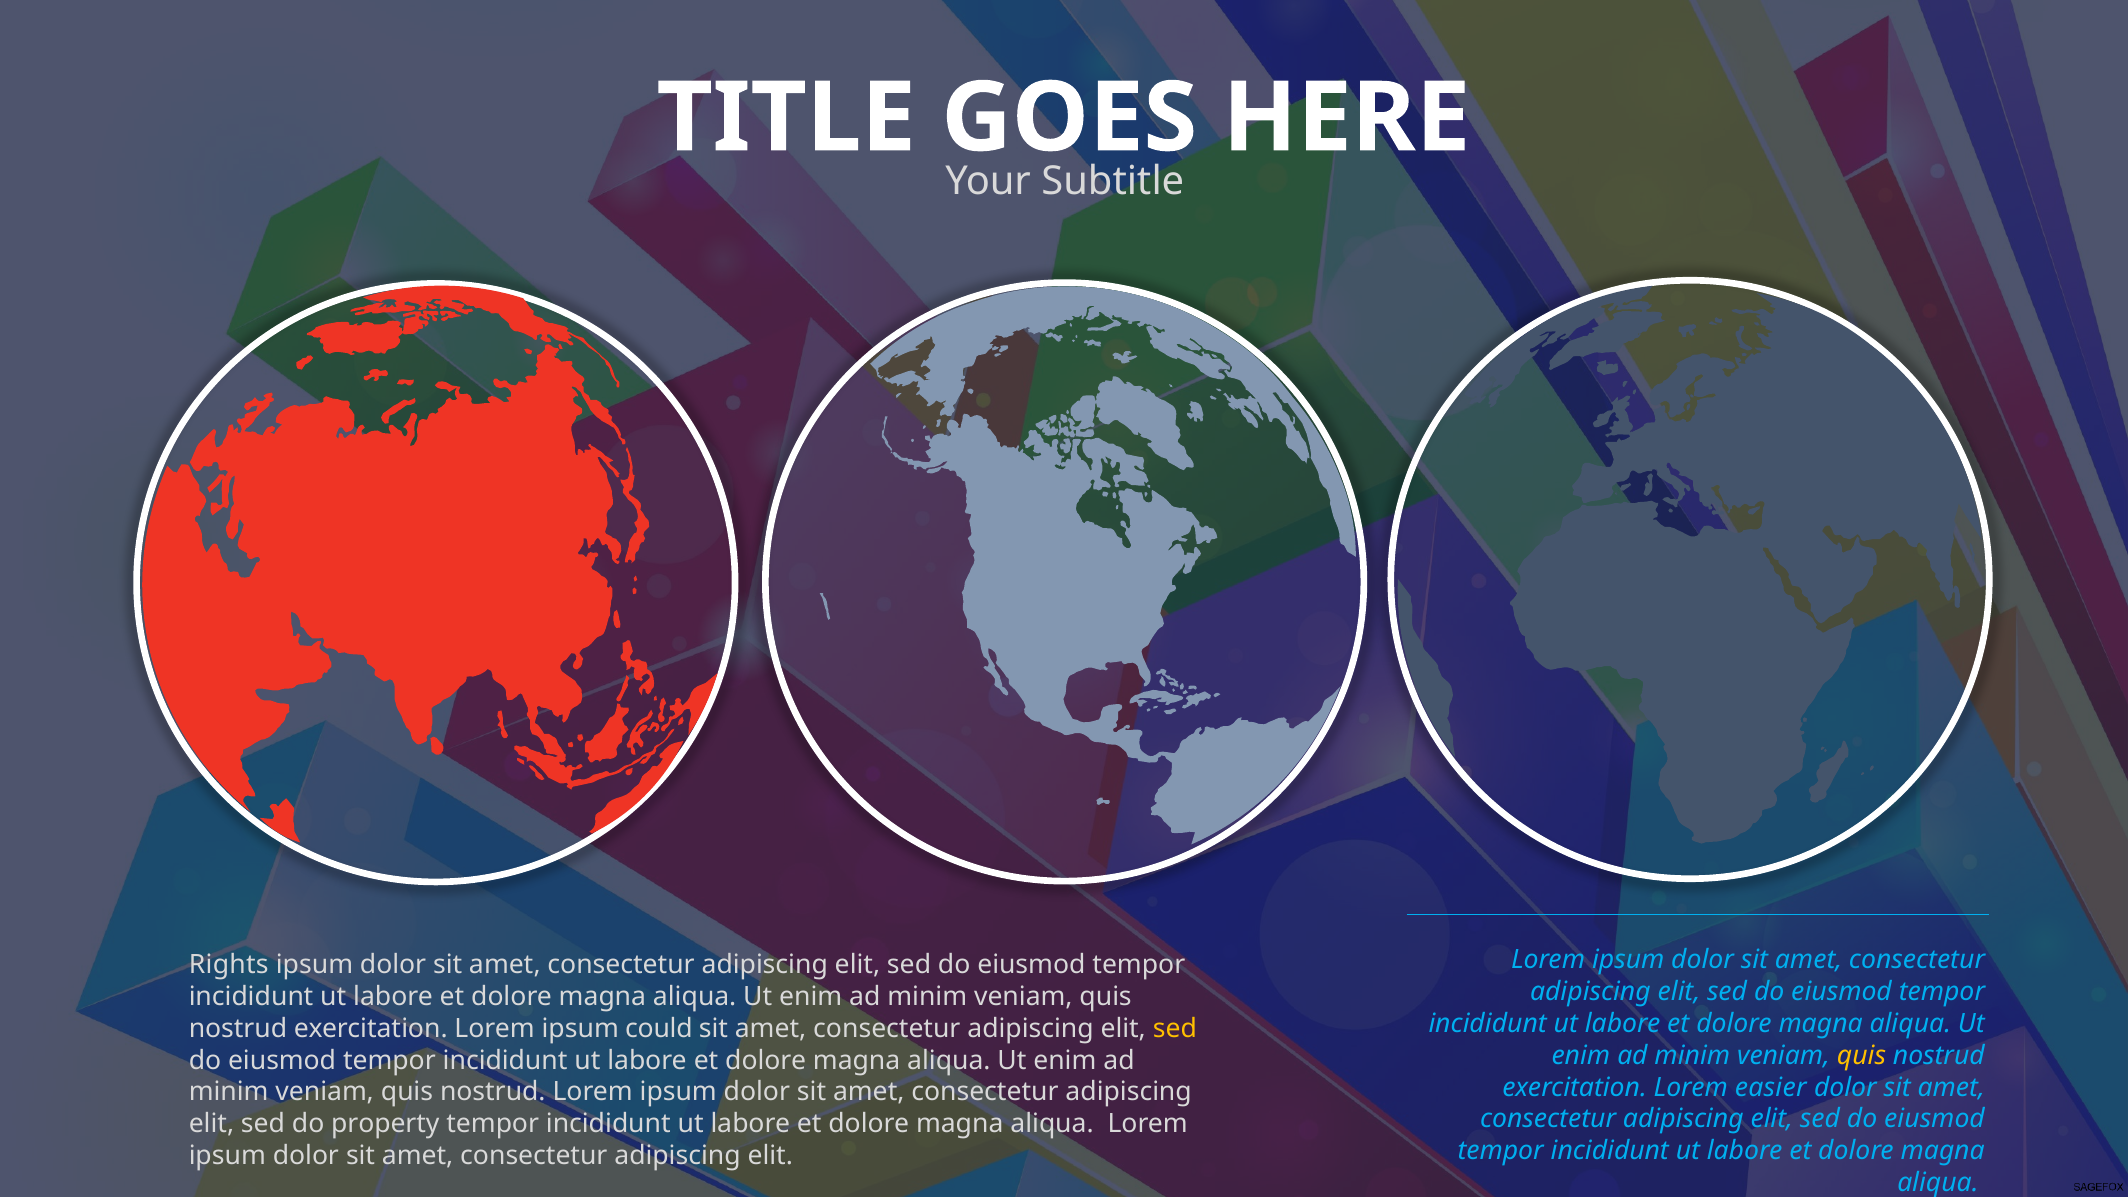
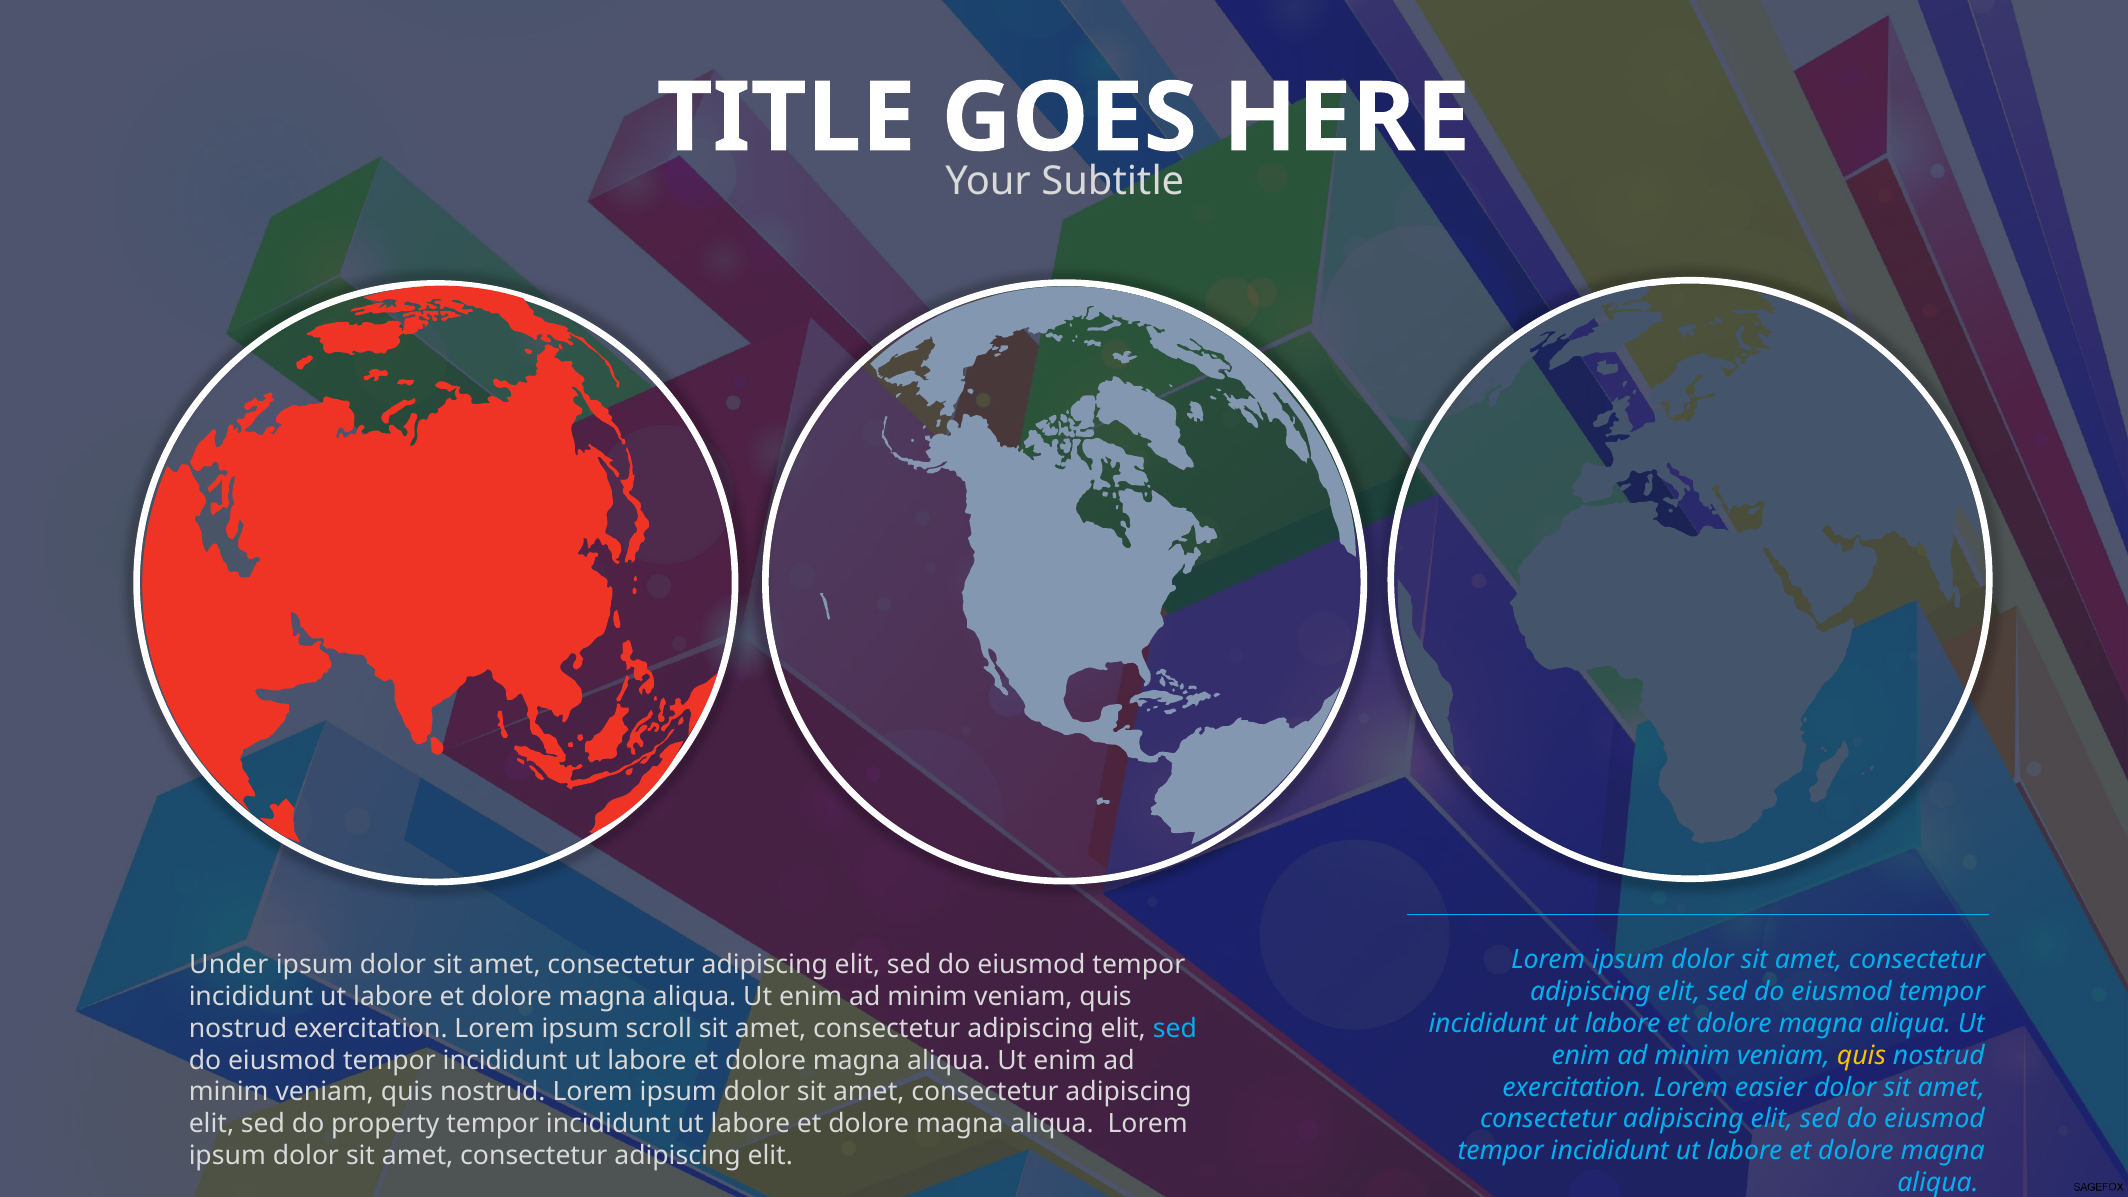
Rights: Rights -> Under (229, 965)
could: could -> scroll (659, 1028)
sed colour: yellow -> light blue (1175, 1028)
